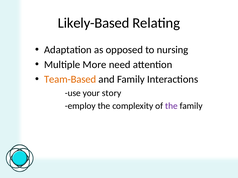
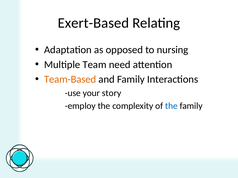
Likely-Based: Likely-Based -> Exert-Based (93, 23)
More: More -> Team (95, 65)
the colour: purple -> blue (171, 106)
